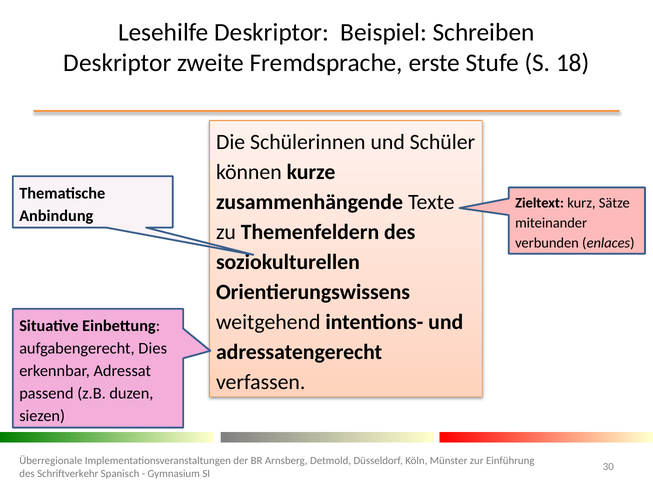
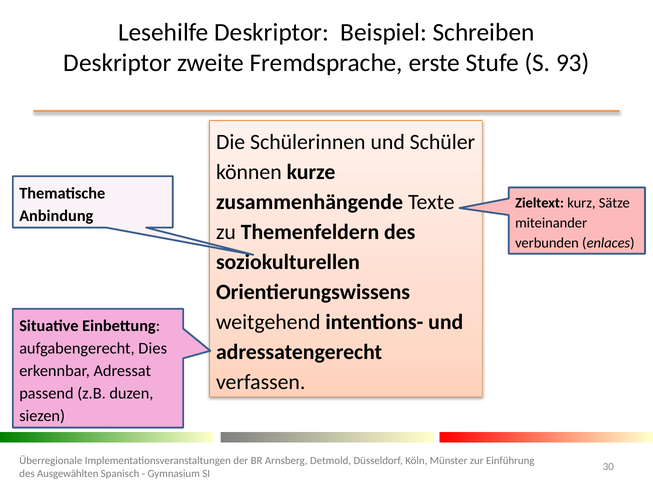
18: 18 -> 93 (573, 63)
Schriftverkehr: Schriftverkehr -> Ausgewählten (68, 474)
